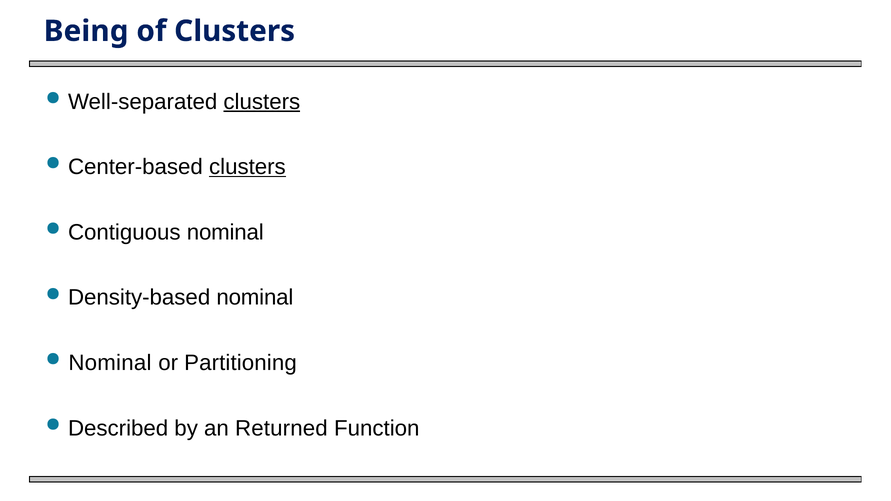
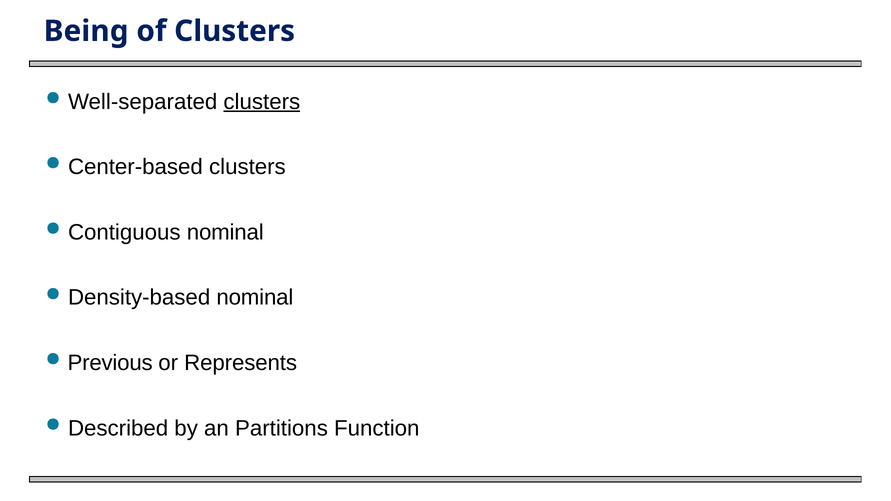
clusters underline: present -> none (247, 167)
Nominal: Nominal -> Previous (110, 363)
Partitioning: Partitioning -> Represents (241, 363)
Returned: Returned -> Partitions (281, 428)
